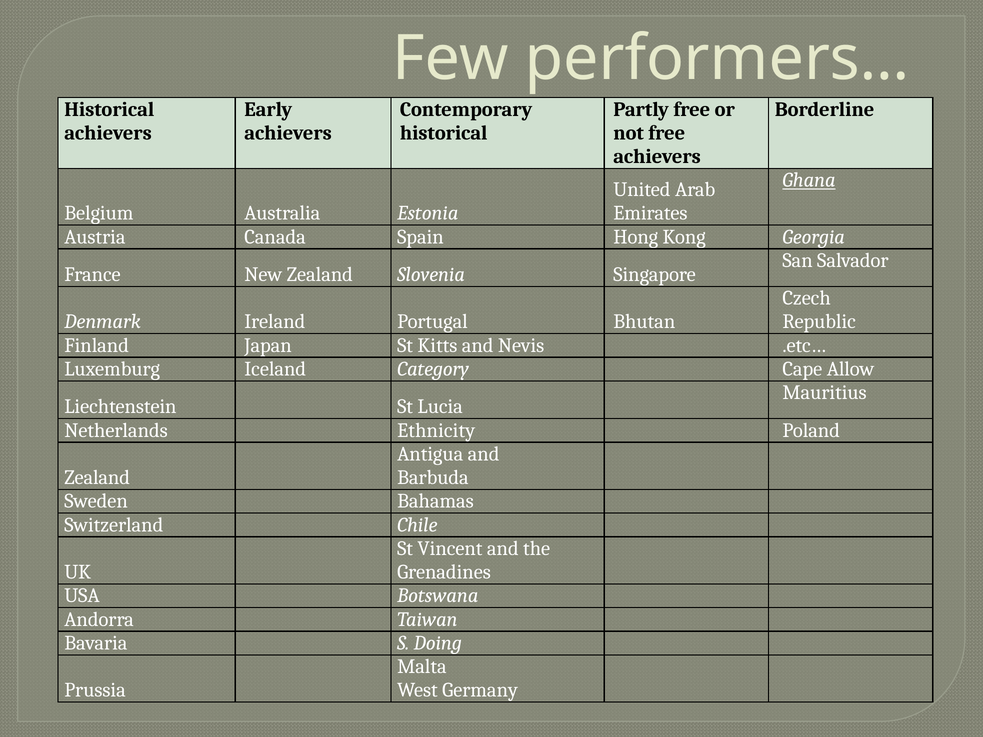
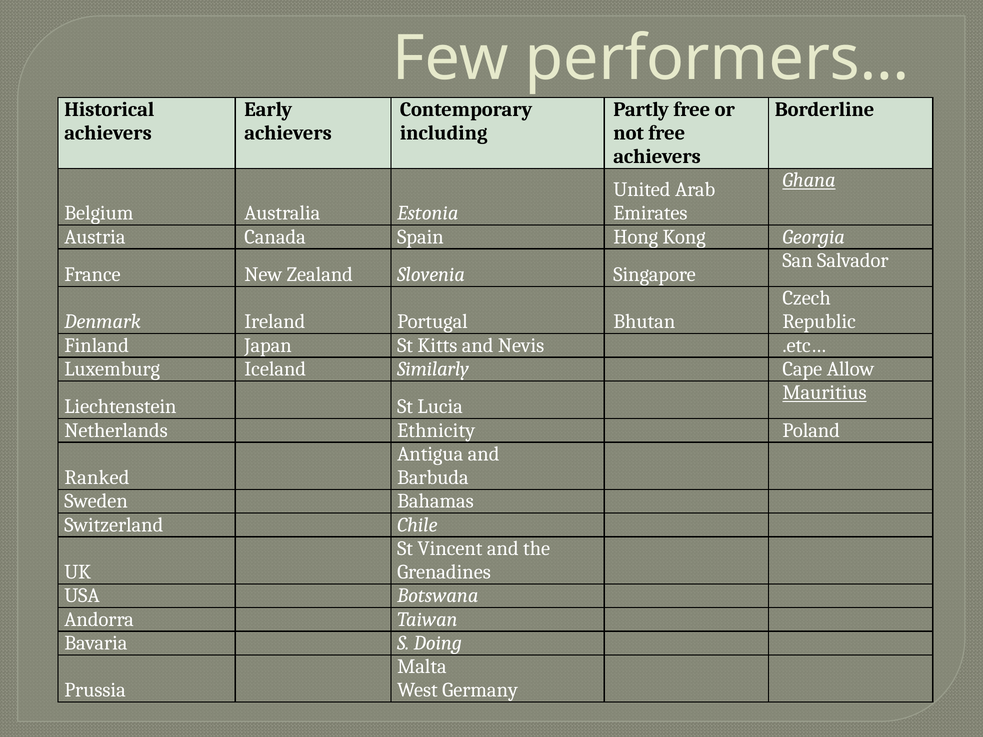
historical: historical -> including (444, 133)
Category: Category -> Similarly (433, 369)
Mauritius underline: none -> present (825, 393)
Zealand: Zealand -> Ranked (97, 478)
